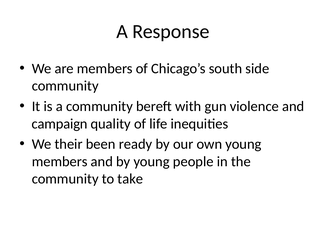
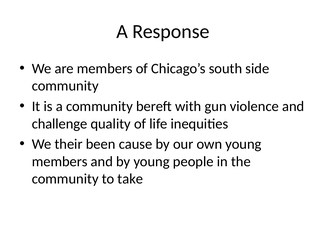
campaign: campaign -> challenge (60, 123)
ready: ready -> cause (136, 144)
